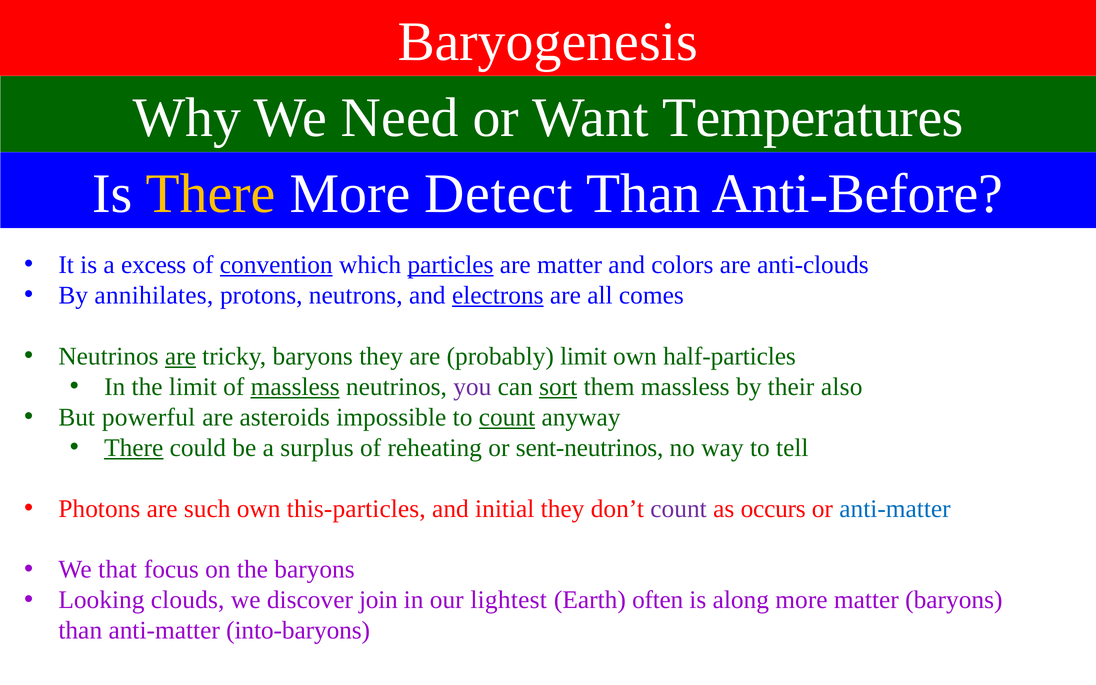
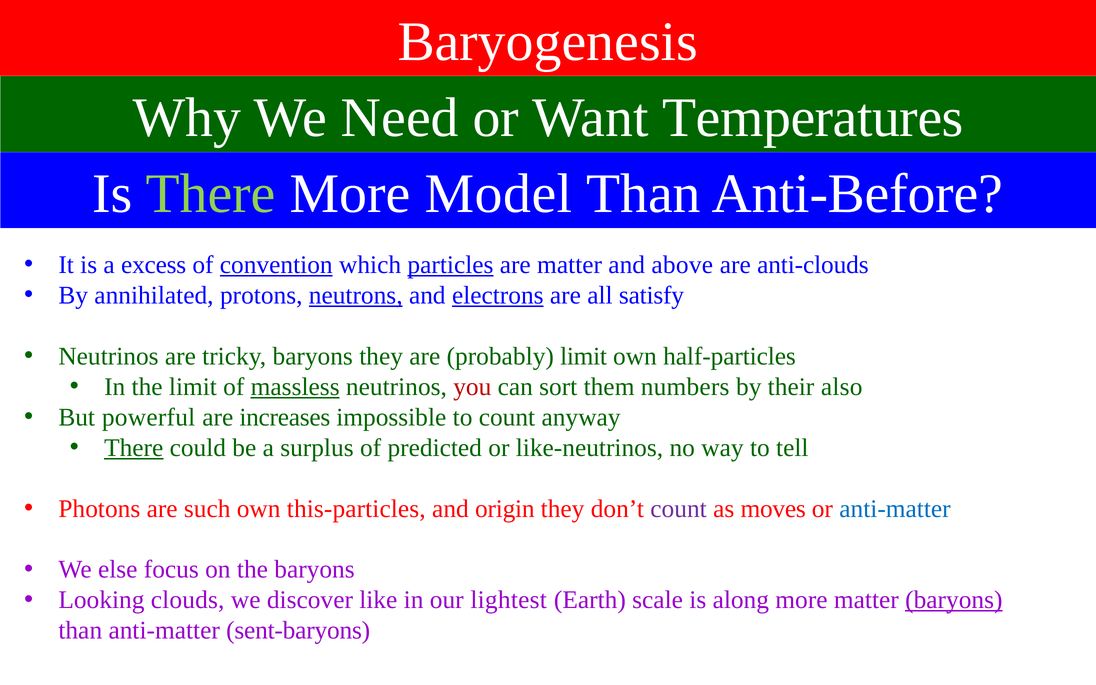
There colour: yellow -> light green (211, 194)
Detect: Detect -> Model (498, 194)
colors: colors -> above (682, 265)
annihilates: annihilates -> annihilated (154, 296)
neutrons underline: none -> present (356, 296)
comes: comes -> satisfy (651, 296)
are underline: present -> none (180, 356)
you colour: purple -> red (472, 387)
sort underline: present -> none (558, 387)
them massless: massless -> numbers (685, 387)
asteroids: asteroids -> increases (285, 417)
count underline: present -> none (507, 417)
reheating: reheating -> predicted (435, 448)
sent-neutrinos: sent-neutrinos -> like-neutrinos (589, 448)
initial: initial -> origin (505, 509)
occurs: occurs -> moves (773, 509)
that: that -> else (118, 570)
join: join -> like (378, 600)
often: often -> scale (658, 600)
baryons underline: none -> present (954, 600)
into-baryons: into-baryons -> sent-baryons (298, 631)
